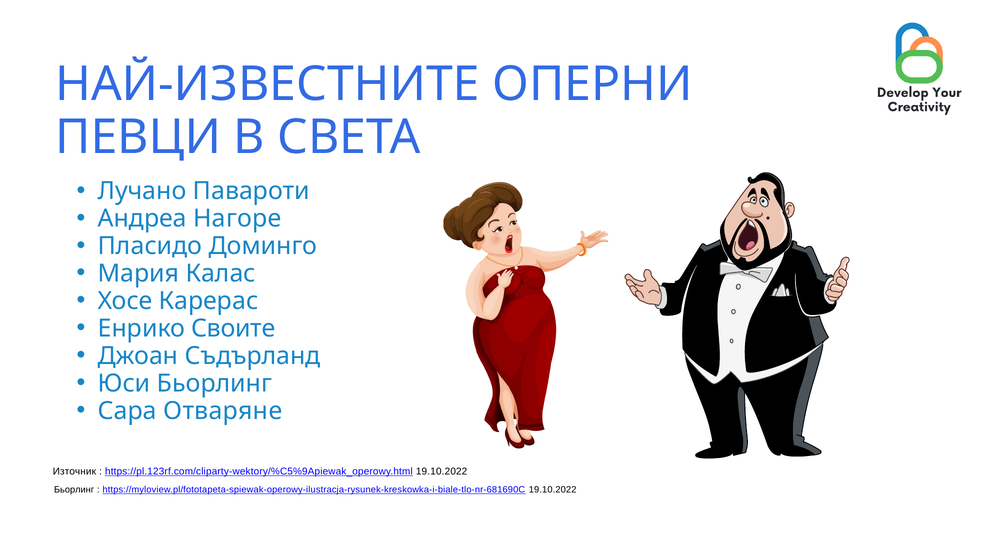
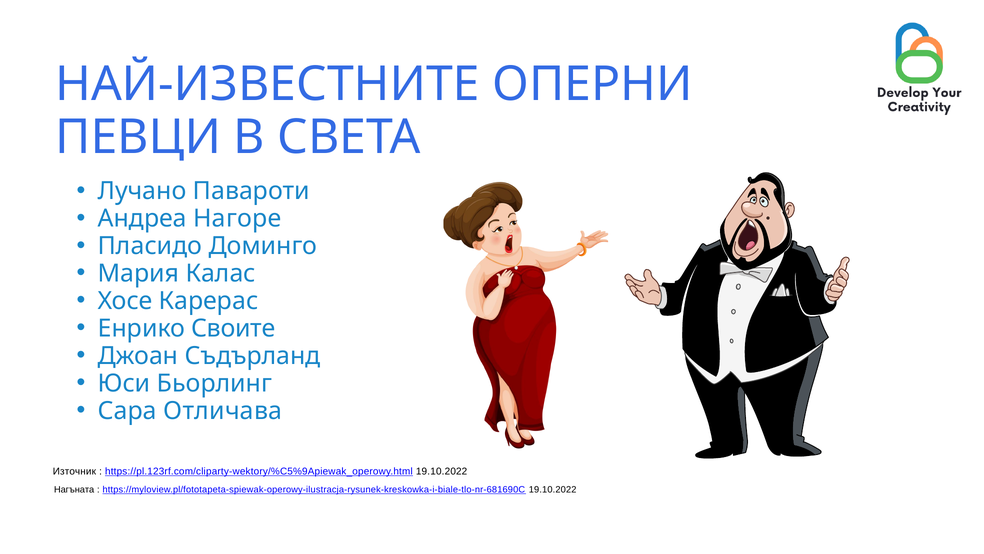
Отваряне: Отваряне -> Отличава (223, 411)
Бьорлинг: Бьорлинг -> Нагъната (74, 489)
